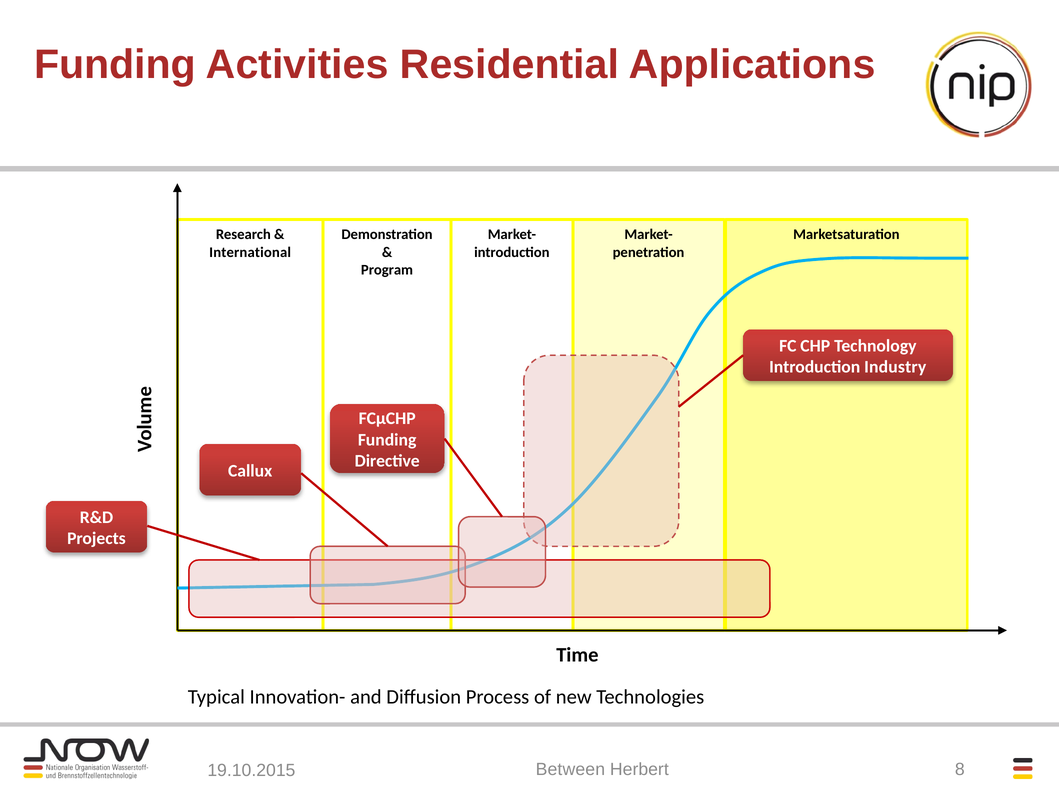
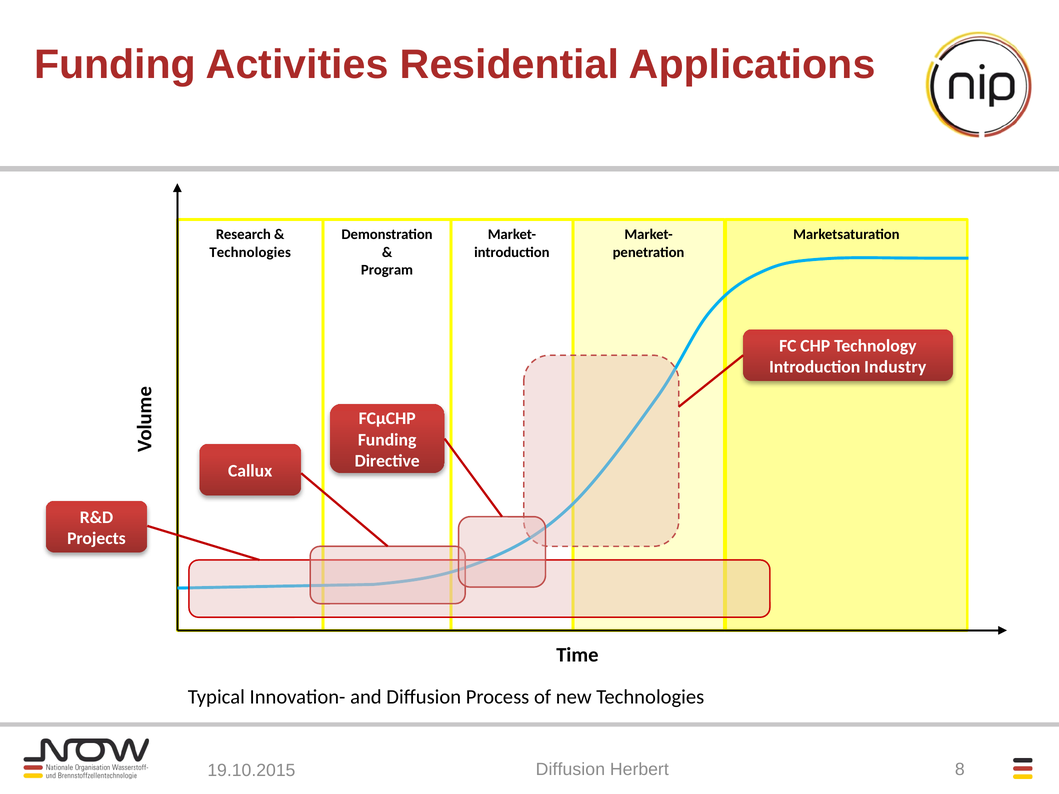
International: International -> Technologies (250, 252)
Between: Between -> Diffusion (570, 770)
